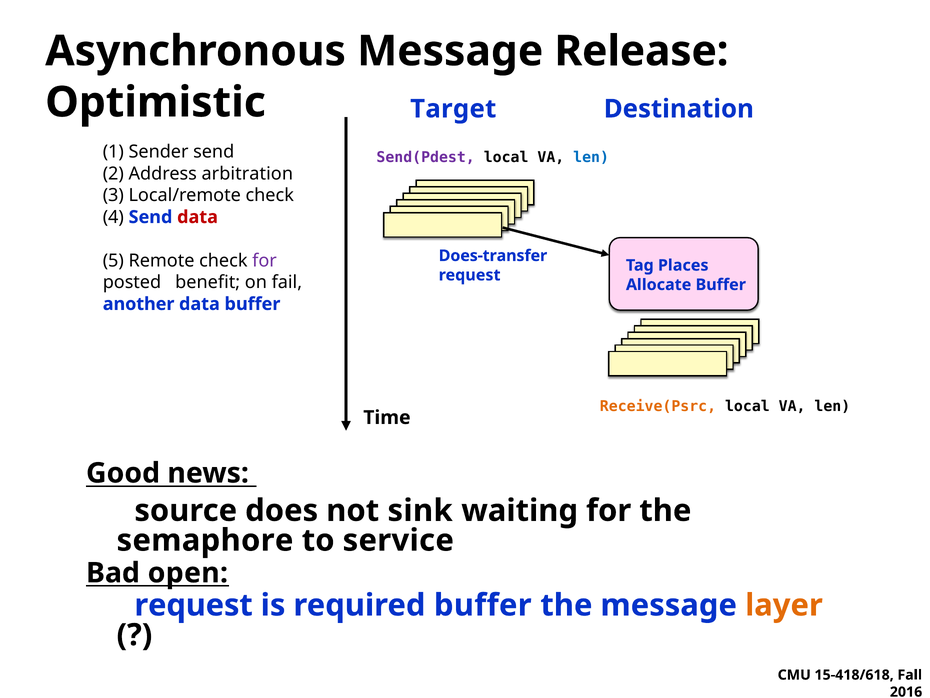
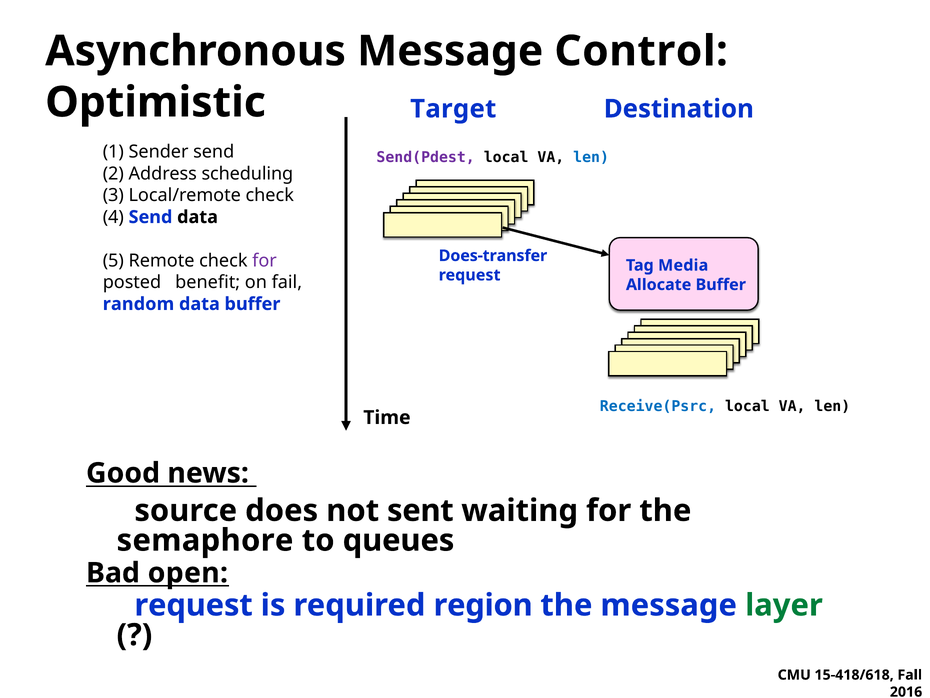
Release: Release -> Control (641, 51)
arbitration: arbitration -> scheduling (247, 174)
data colour: red -> black (198, 217)
Places: Places -> Media (683, 265)
another: another -> random (138, 304)
Receive(Psrc colour: orange -> blue (658, 406)
sink: sink -> sent (420, 510)
service: service -> queues (398, 540)
required buffer: buffer -> region (483, 605)
layer colour: orange -> green (784, 605)
